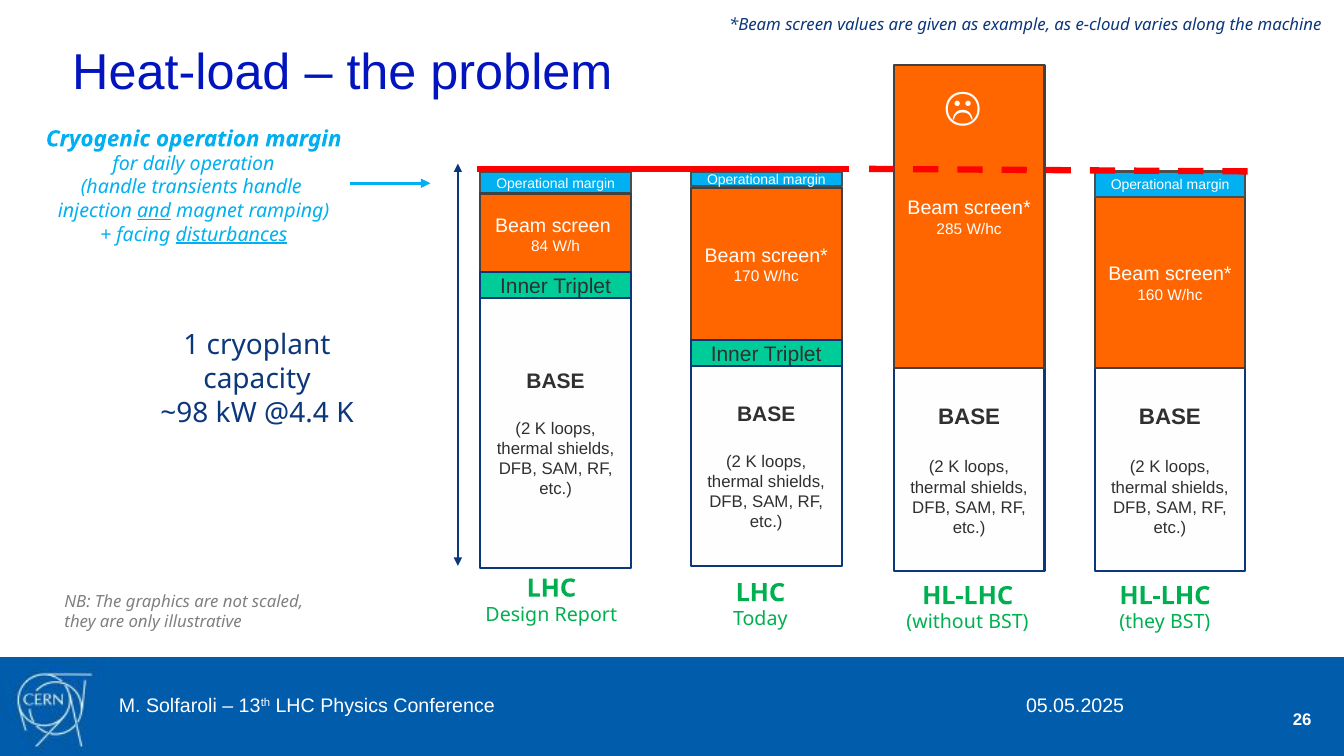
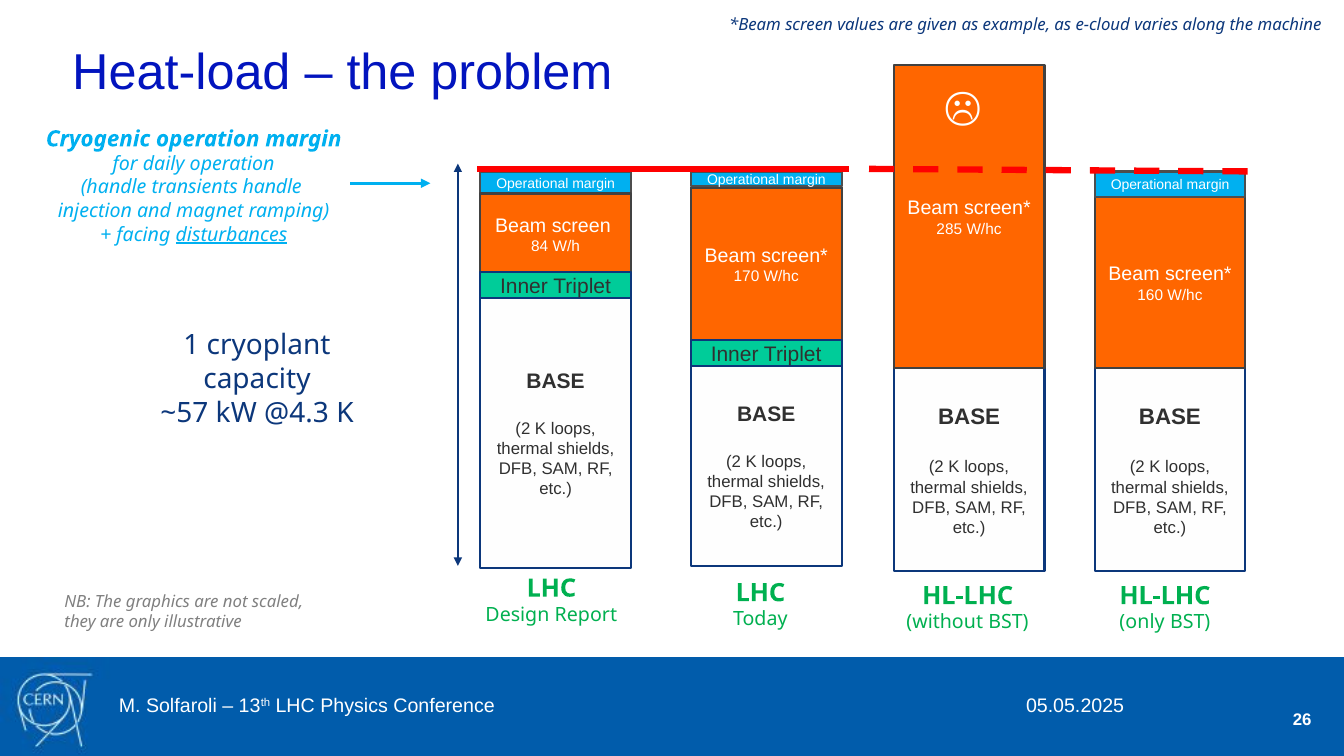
and underline: present -> none (154, 211)
~98: ~98 -> ~57 (184, 413)
@4.4: @4.4 -> @4.3 (297, 413)
they: they -> only (1142, 622)
